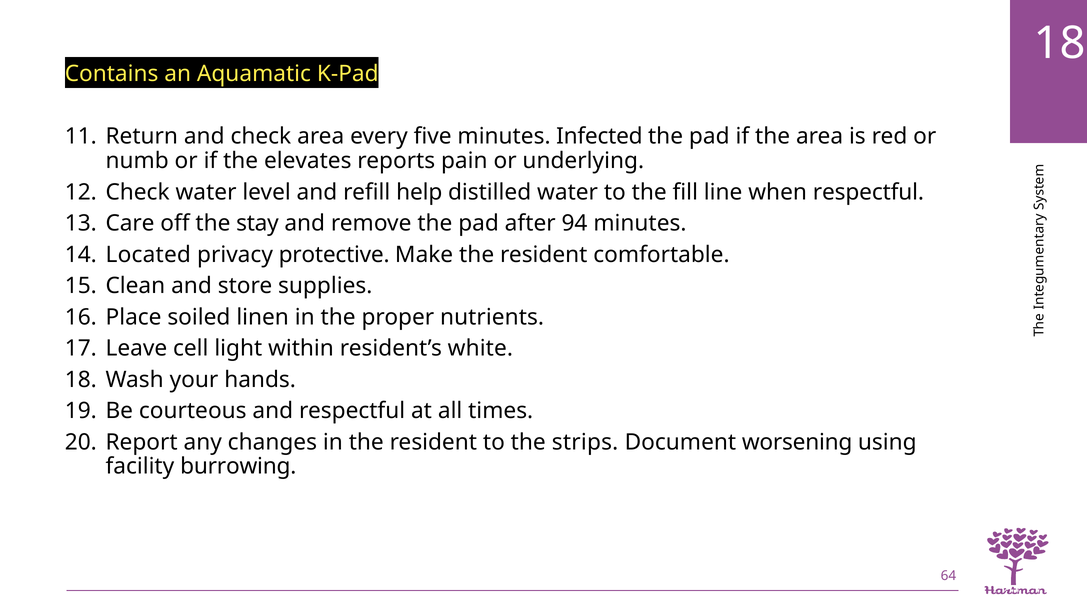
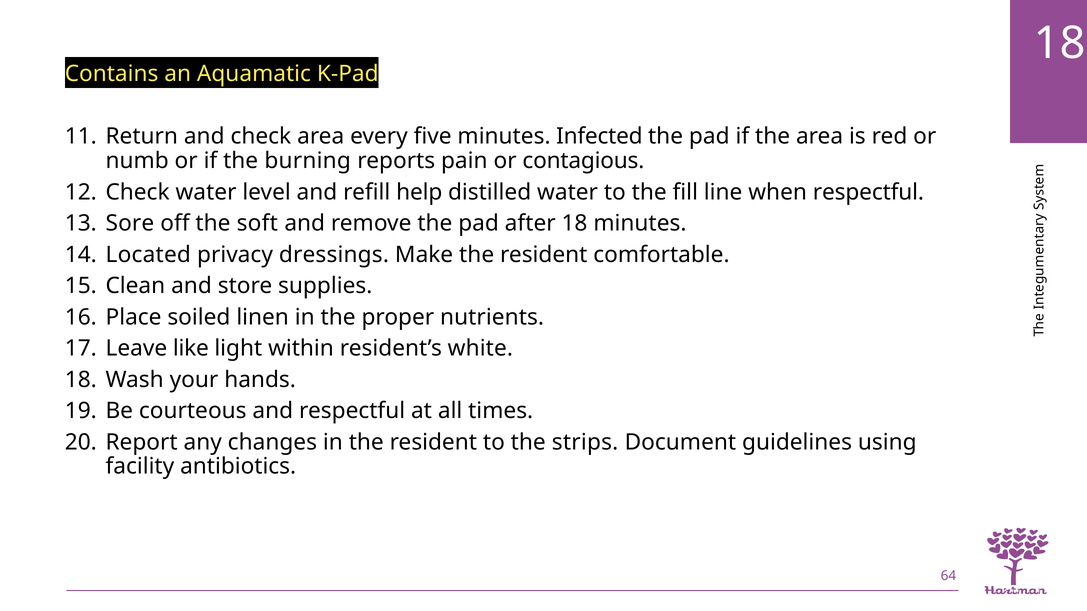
elevates: elevates -> burning (308, 161)
underlying: underlying -> contagious (583, 161)
Care: Care -> Sore (130, 224)
stay: stay -> soft (257, 224)
after 94: 94 -> 18 (574, 224)
protective: protective -> dressings (334, 255)
cell: cell -> like (191, 349)
worsening: worsening -> guidelines (797, 442)
burrowing: burrowing -> antibiotics (238, 467)
